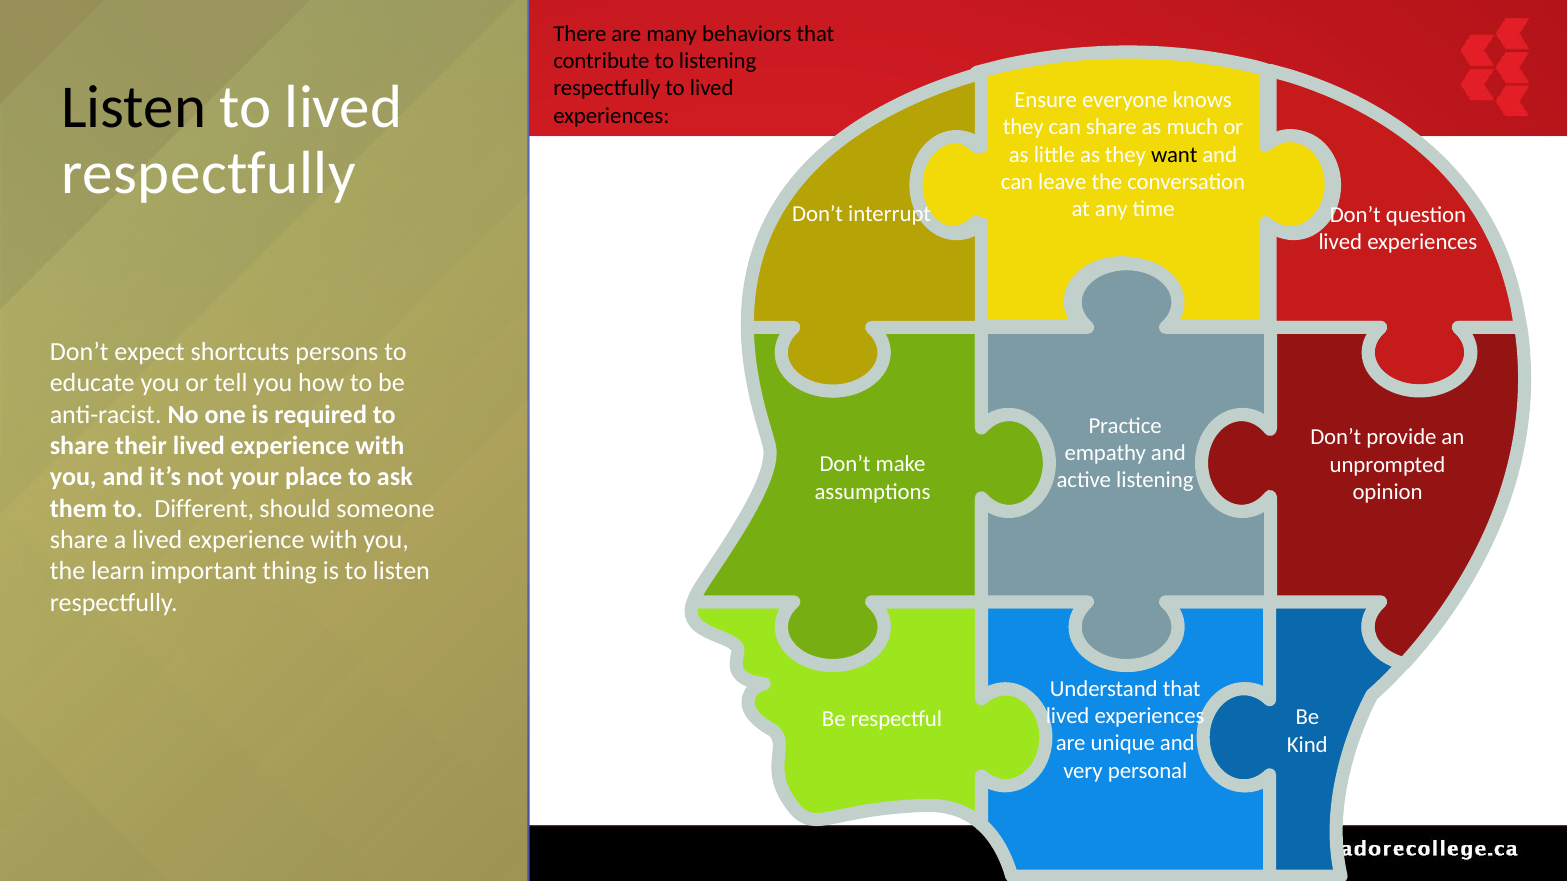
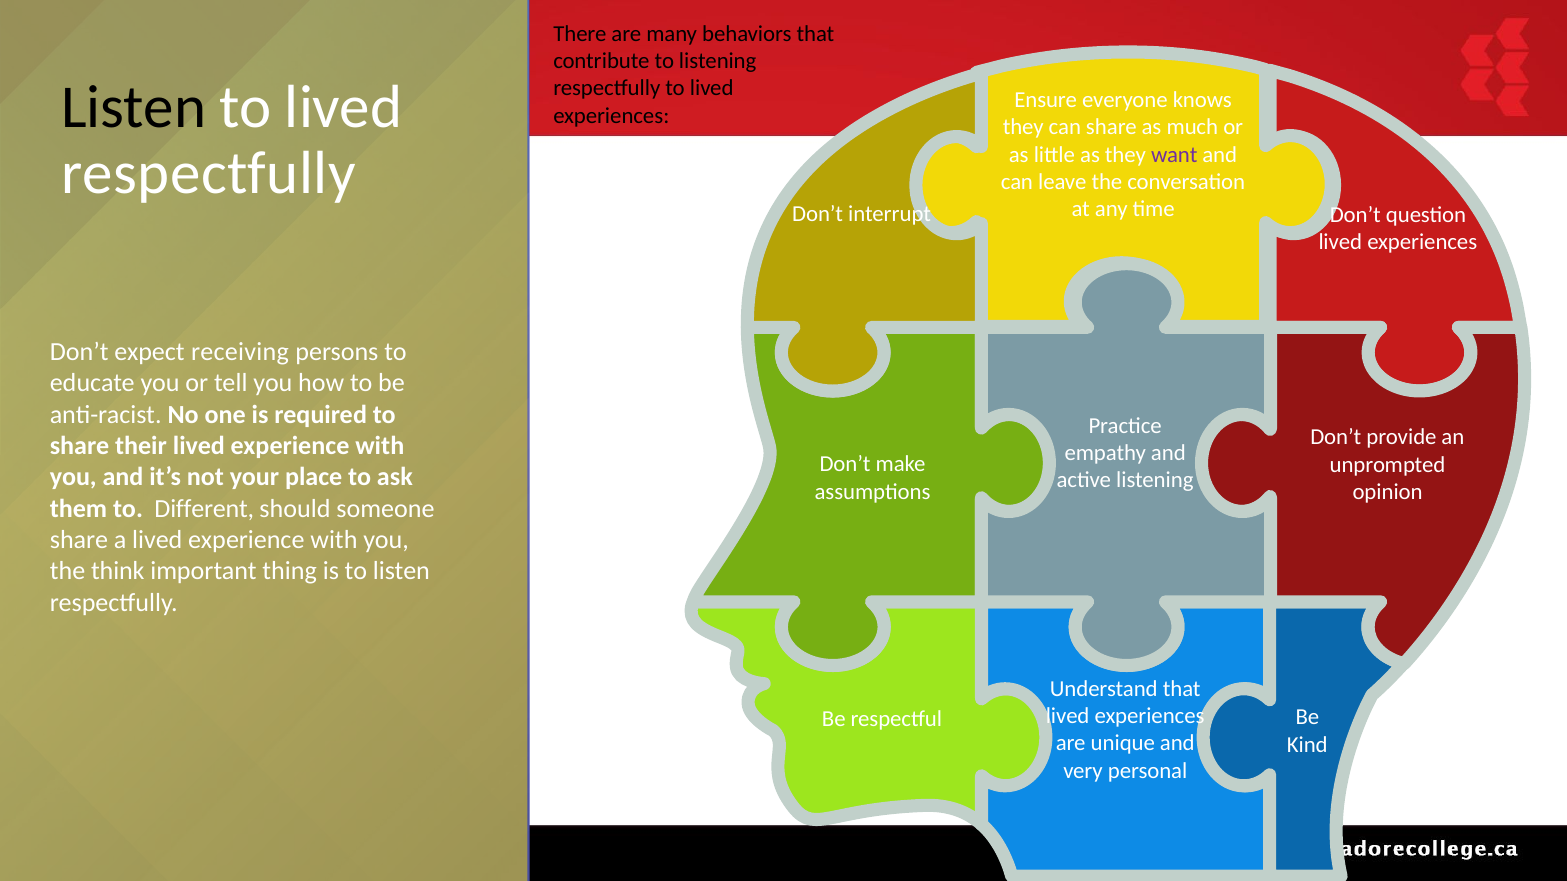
want colour: black -> purple (1174, 155)
shortcuts: shortcuts -> receiving (240, 352)
learn: learn -> think (118, 571)
